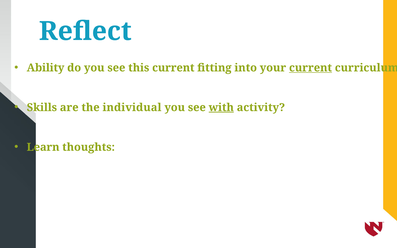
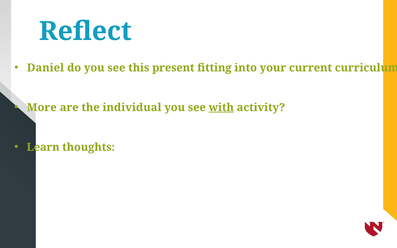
Ability: Ability -> Daniel (45, 68)
this current: current -> present (173, 68)
current underline: present -> none (311, 68)
Skills: Skills -> More (42, 108)
